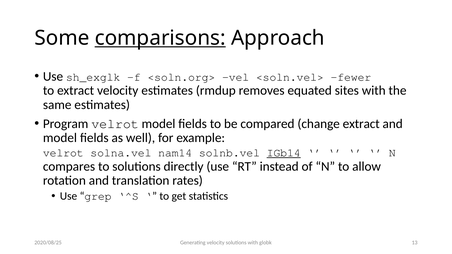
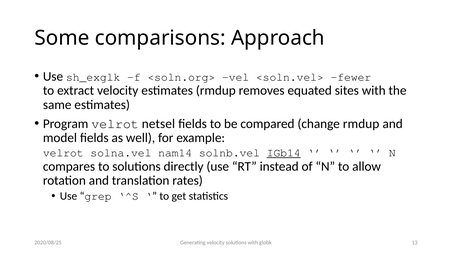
comparisons underline: present -> none (160, 38)
velrot model: model -> netsel (158, 124)
change extract: extract -> rmdup (361, 124)
